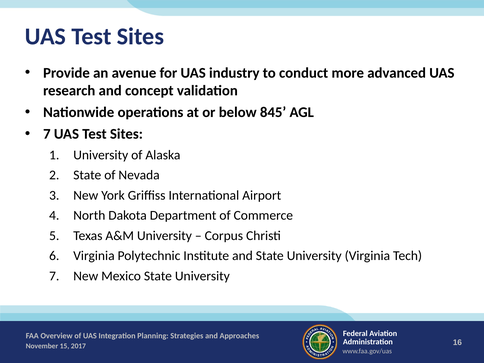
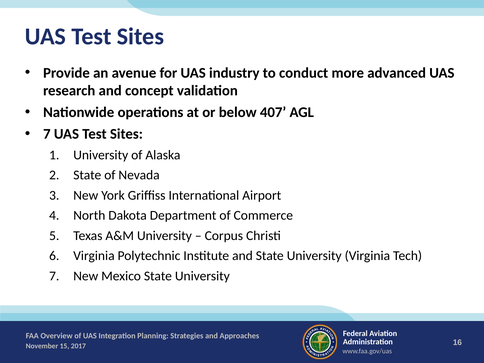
845: 845 -> 407 (273, 112)
